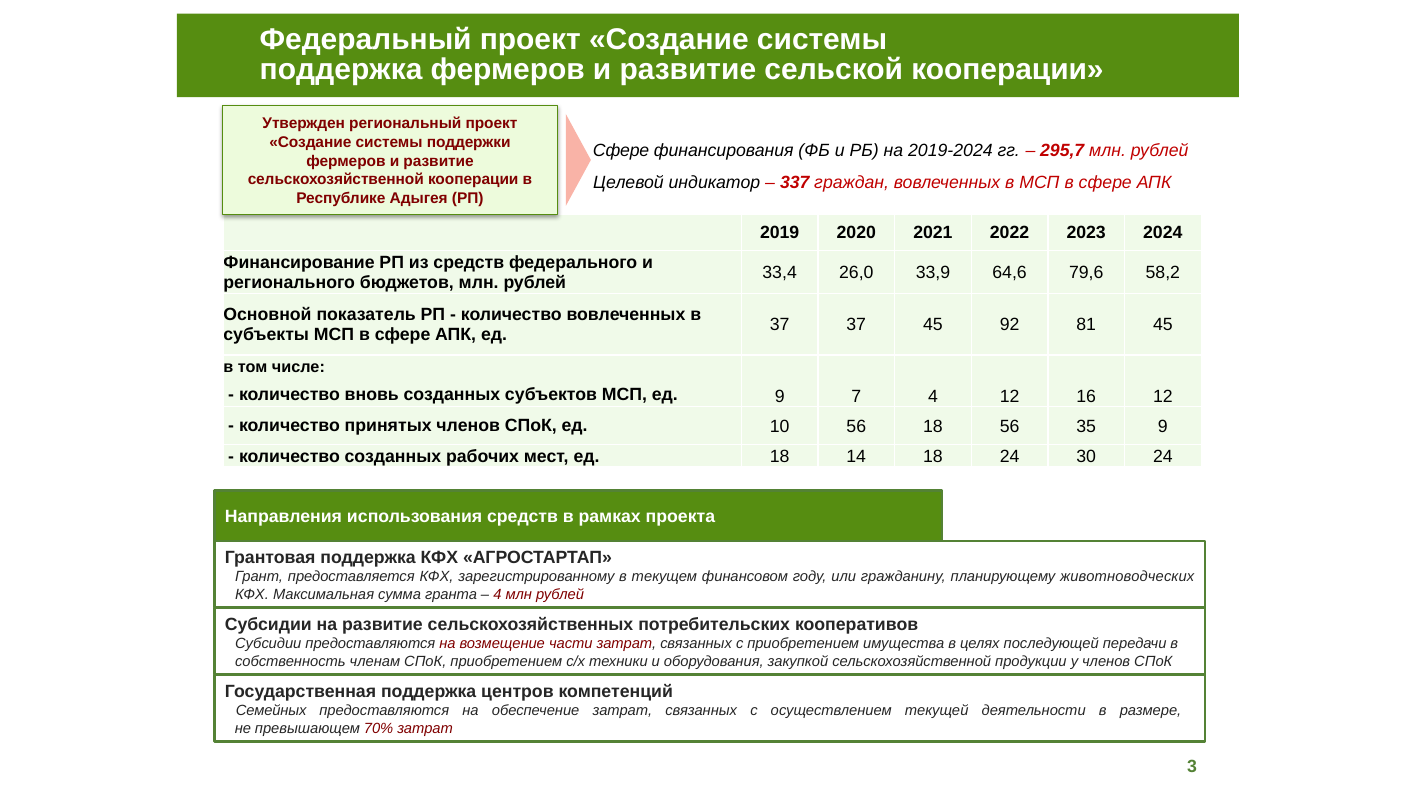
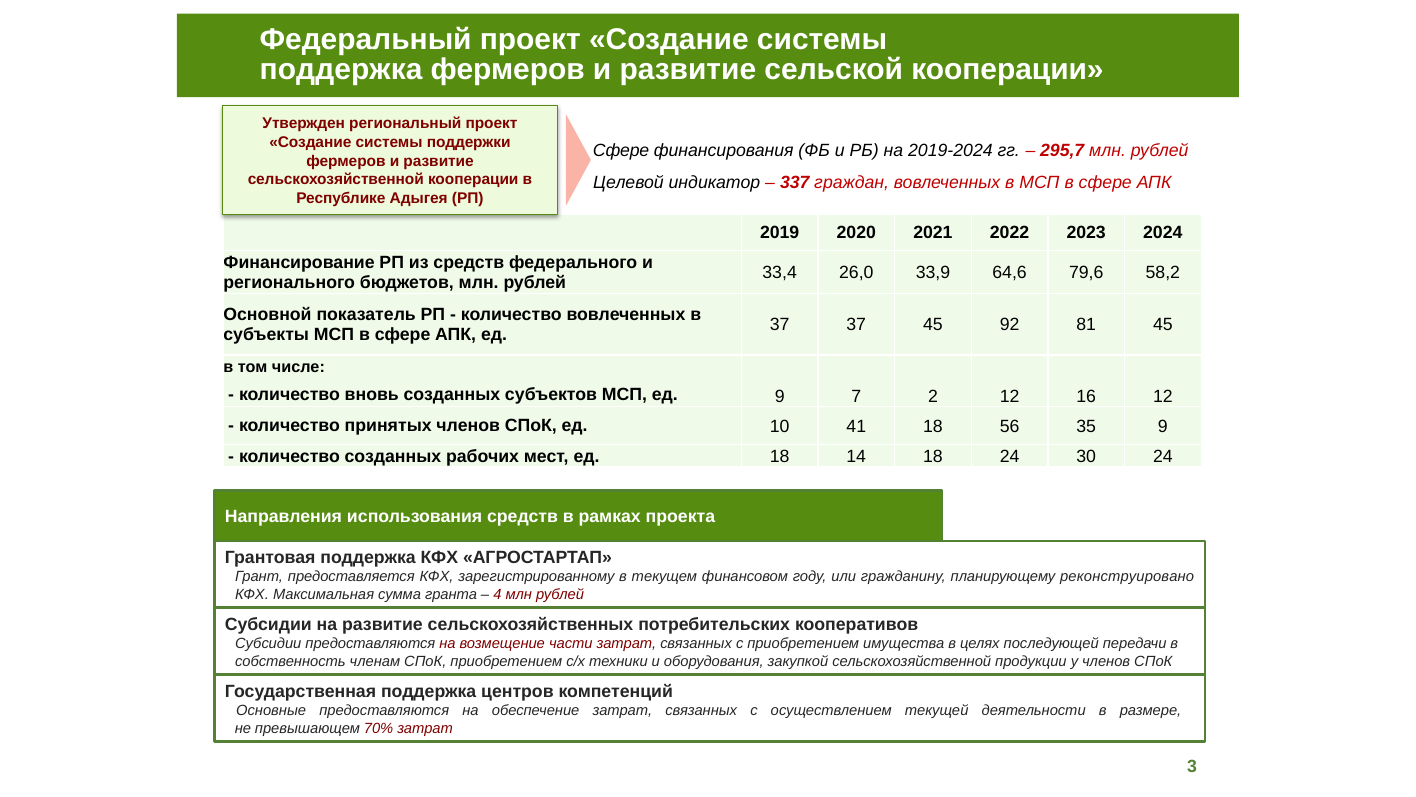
7 4: 4 -> 2 (933, 397)
10 56: 56 -> 41 (856, 426)
животноводческих: животноводческих -> реконструировано (1127, 577)
Семейных: Семейных -> Основные (271, 710)
